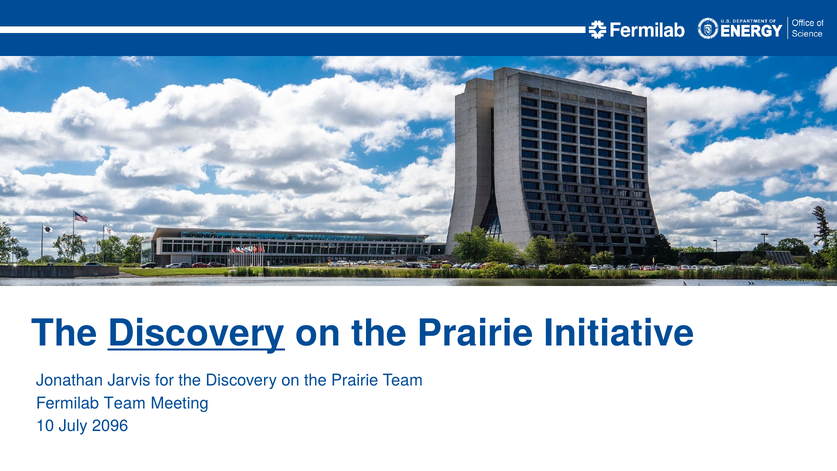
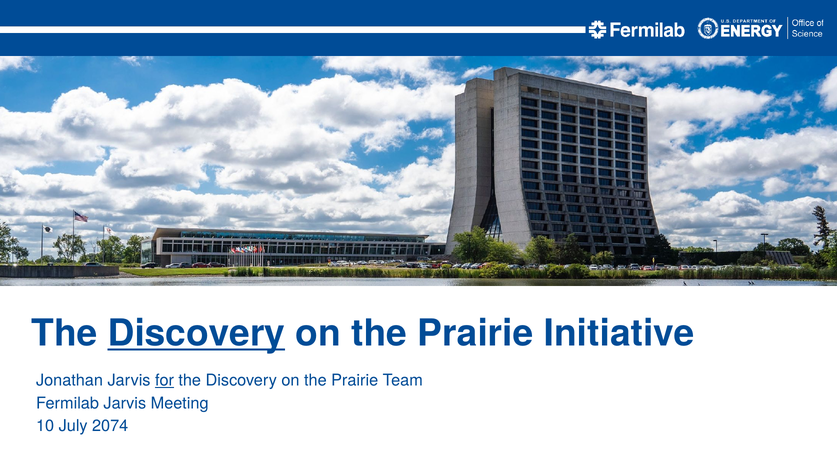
for underline: none -> present (165, 380)
Fermilab Team: Team -> Jarvis (125, 403)
2096: 2096 -> 2074 (110, 426)
